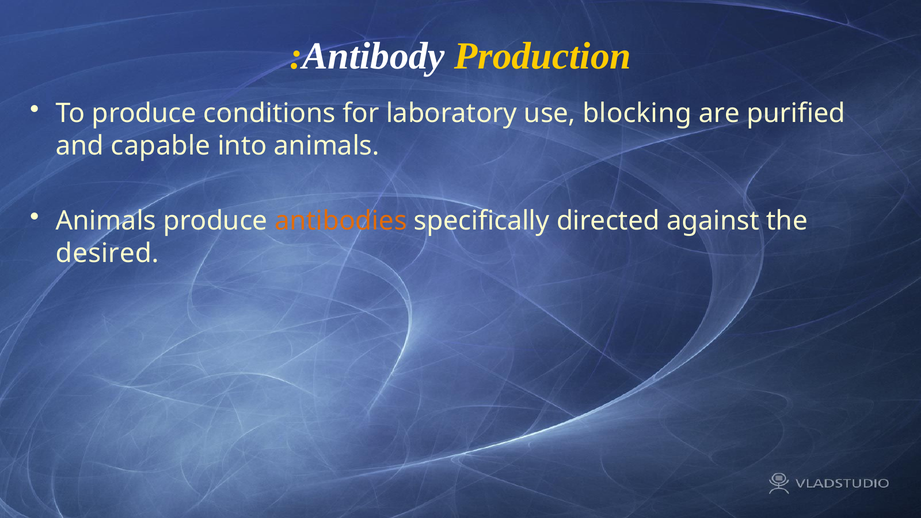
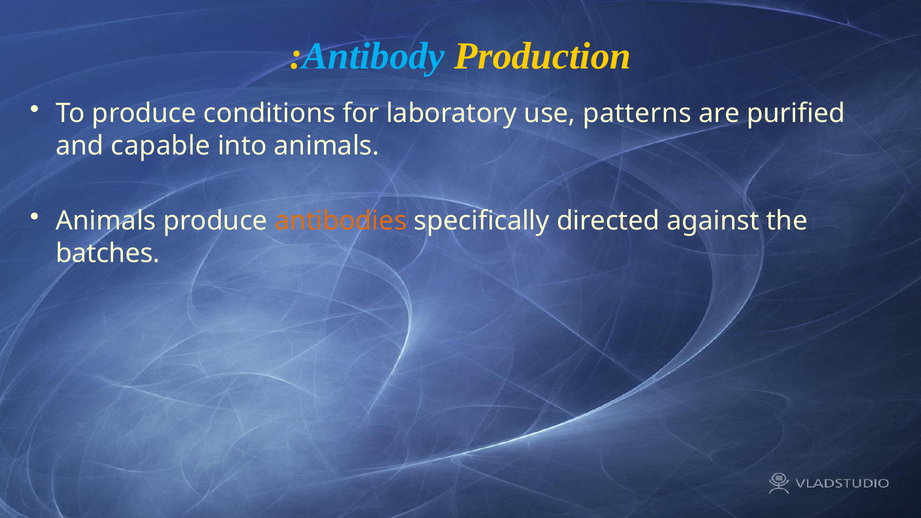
Antibody colour: white -> light blue (374, 56)
blocking: blocking -> patterns (637, 114)
desired: desired -> batches (108, 253)
